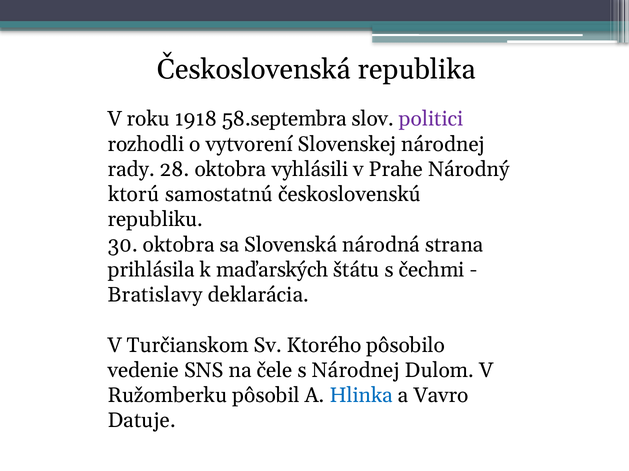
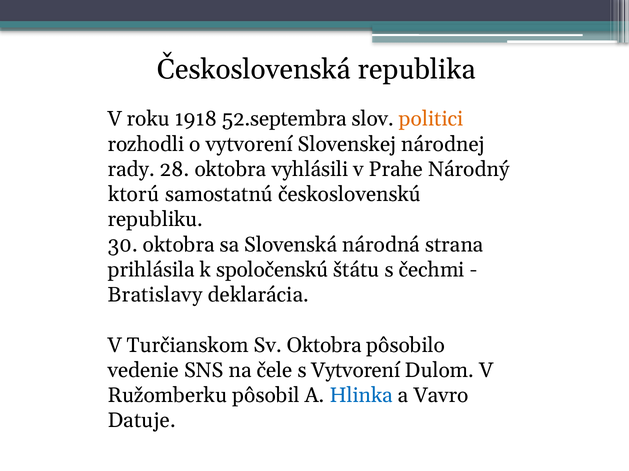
58.septembra: 58.septembra -> 52.septembra (285, 119)
politici colour: purple -> orange (431, 119)
maďarských: maďarských -> spoločenskú (272, 270)
Sv Ktorého: Ktorého -> Oktobra (324, 346)
s Národnej: Národnej -> Vytvorení (356, 371)
